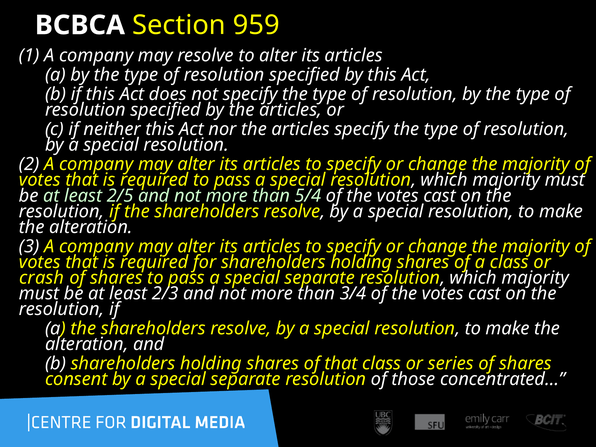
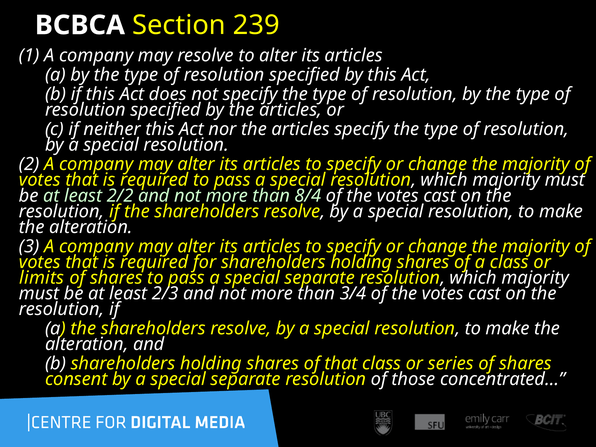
959: 959 -> 239 (256, 25)
2/5: 2/5 -> 2/2 (120, 196)
5/4: 5/4 -> 8/4 (308, 196)
crash: crash -> limits (42, 278)
